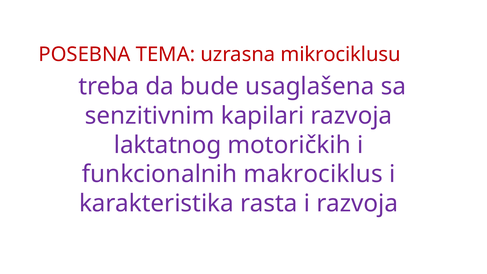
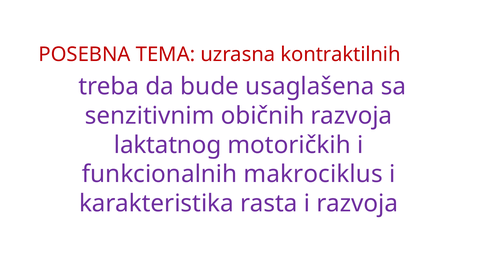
mikrociklusu: mikrociklusu -> kontraktilnih (341, 55)
kapilari: kapilari -> običnih (263, 116)
